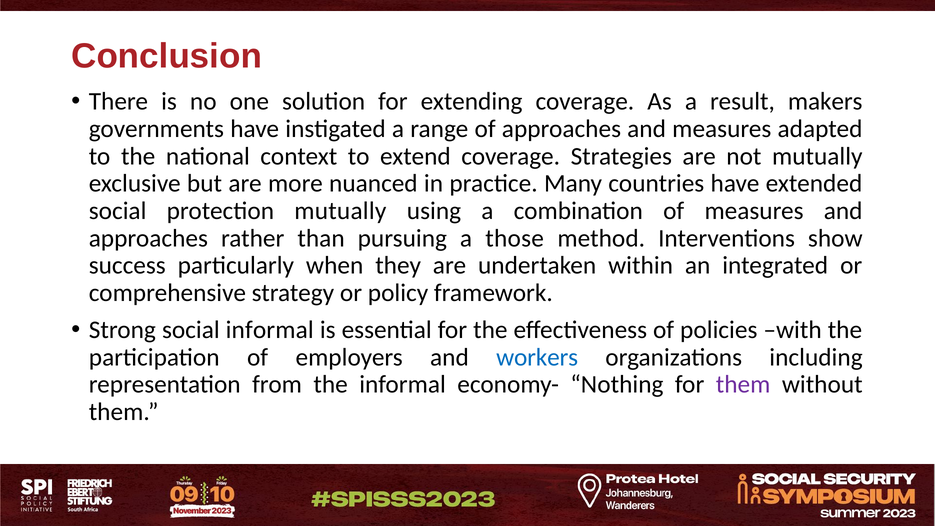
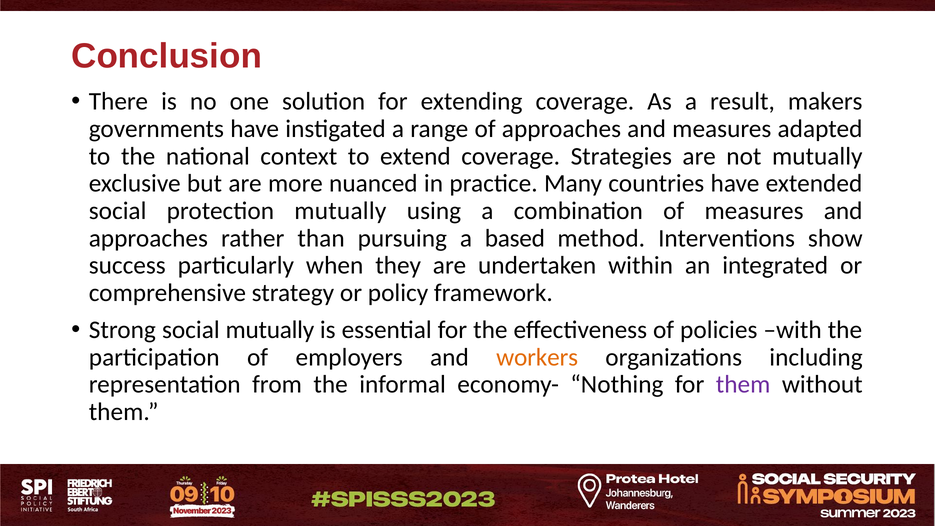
those: those -> based (515, 238)
social informal: informal -> mutually (270, 330)
workers colour: blue -> orange (537, 357)
